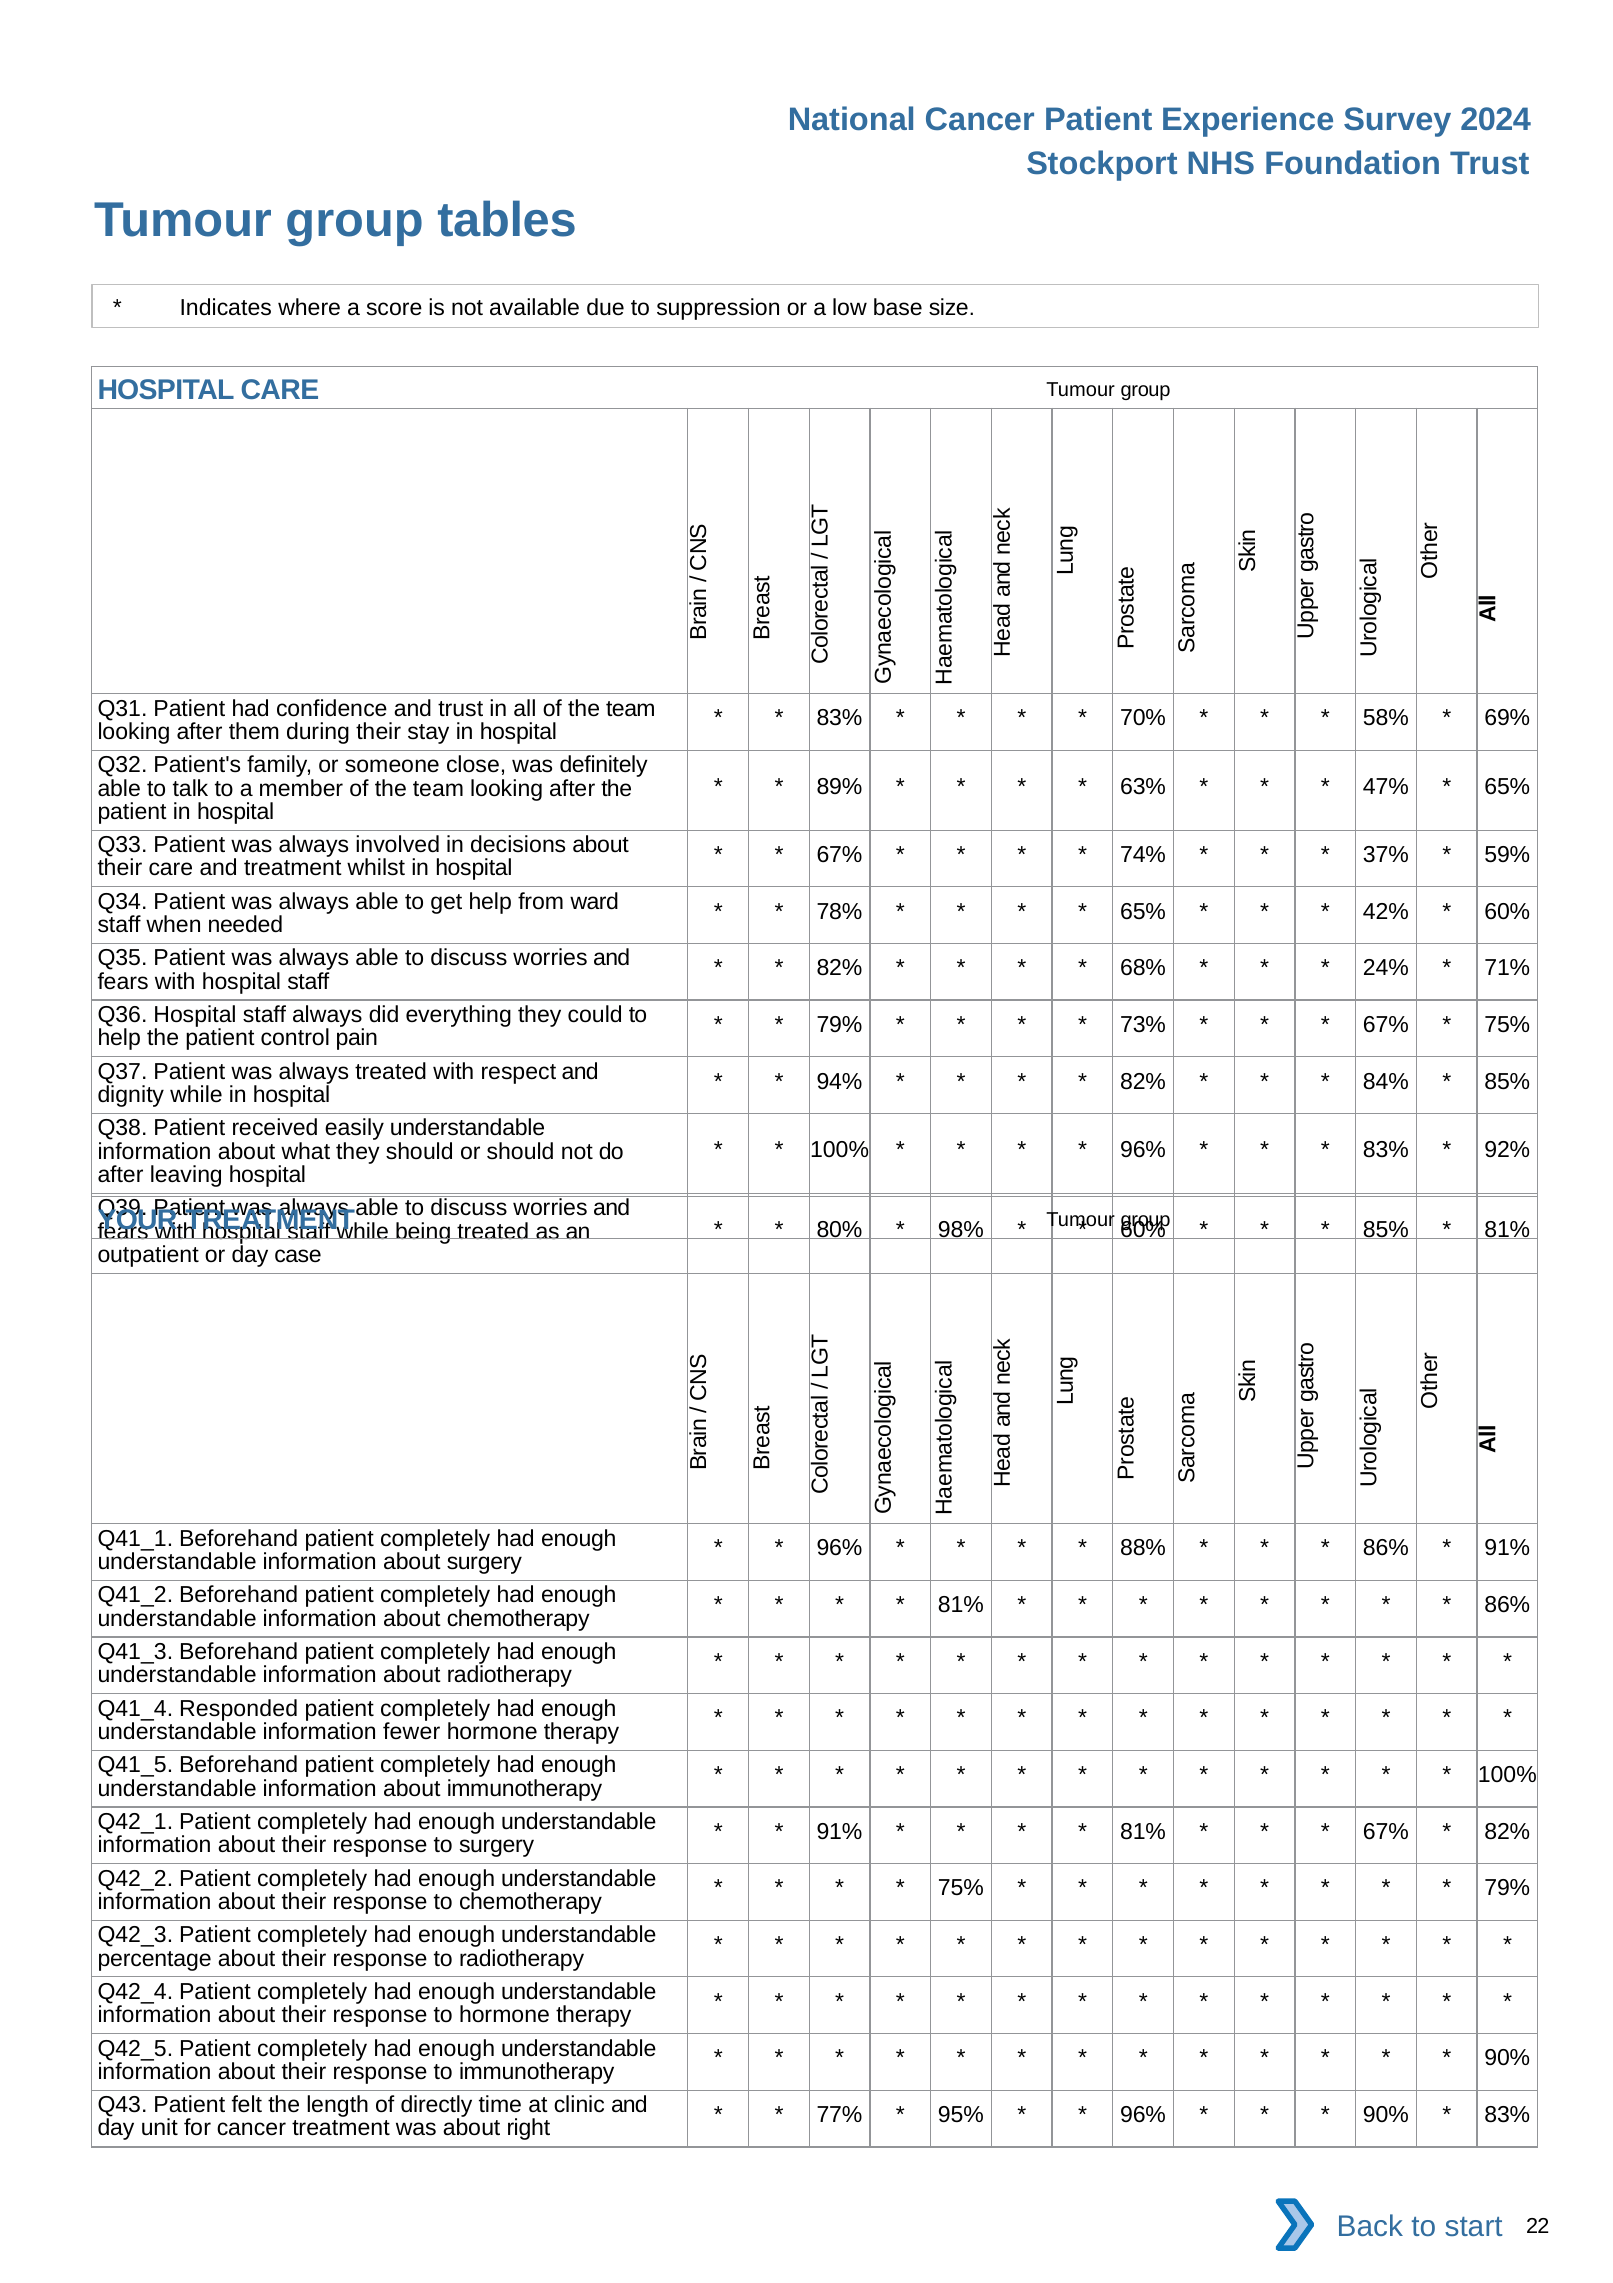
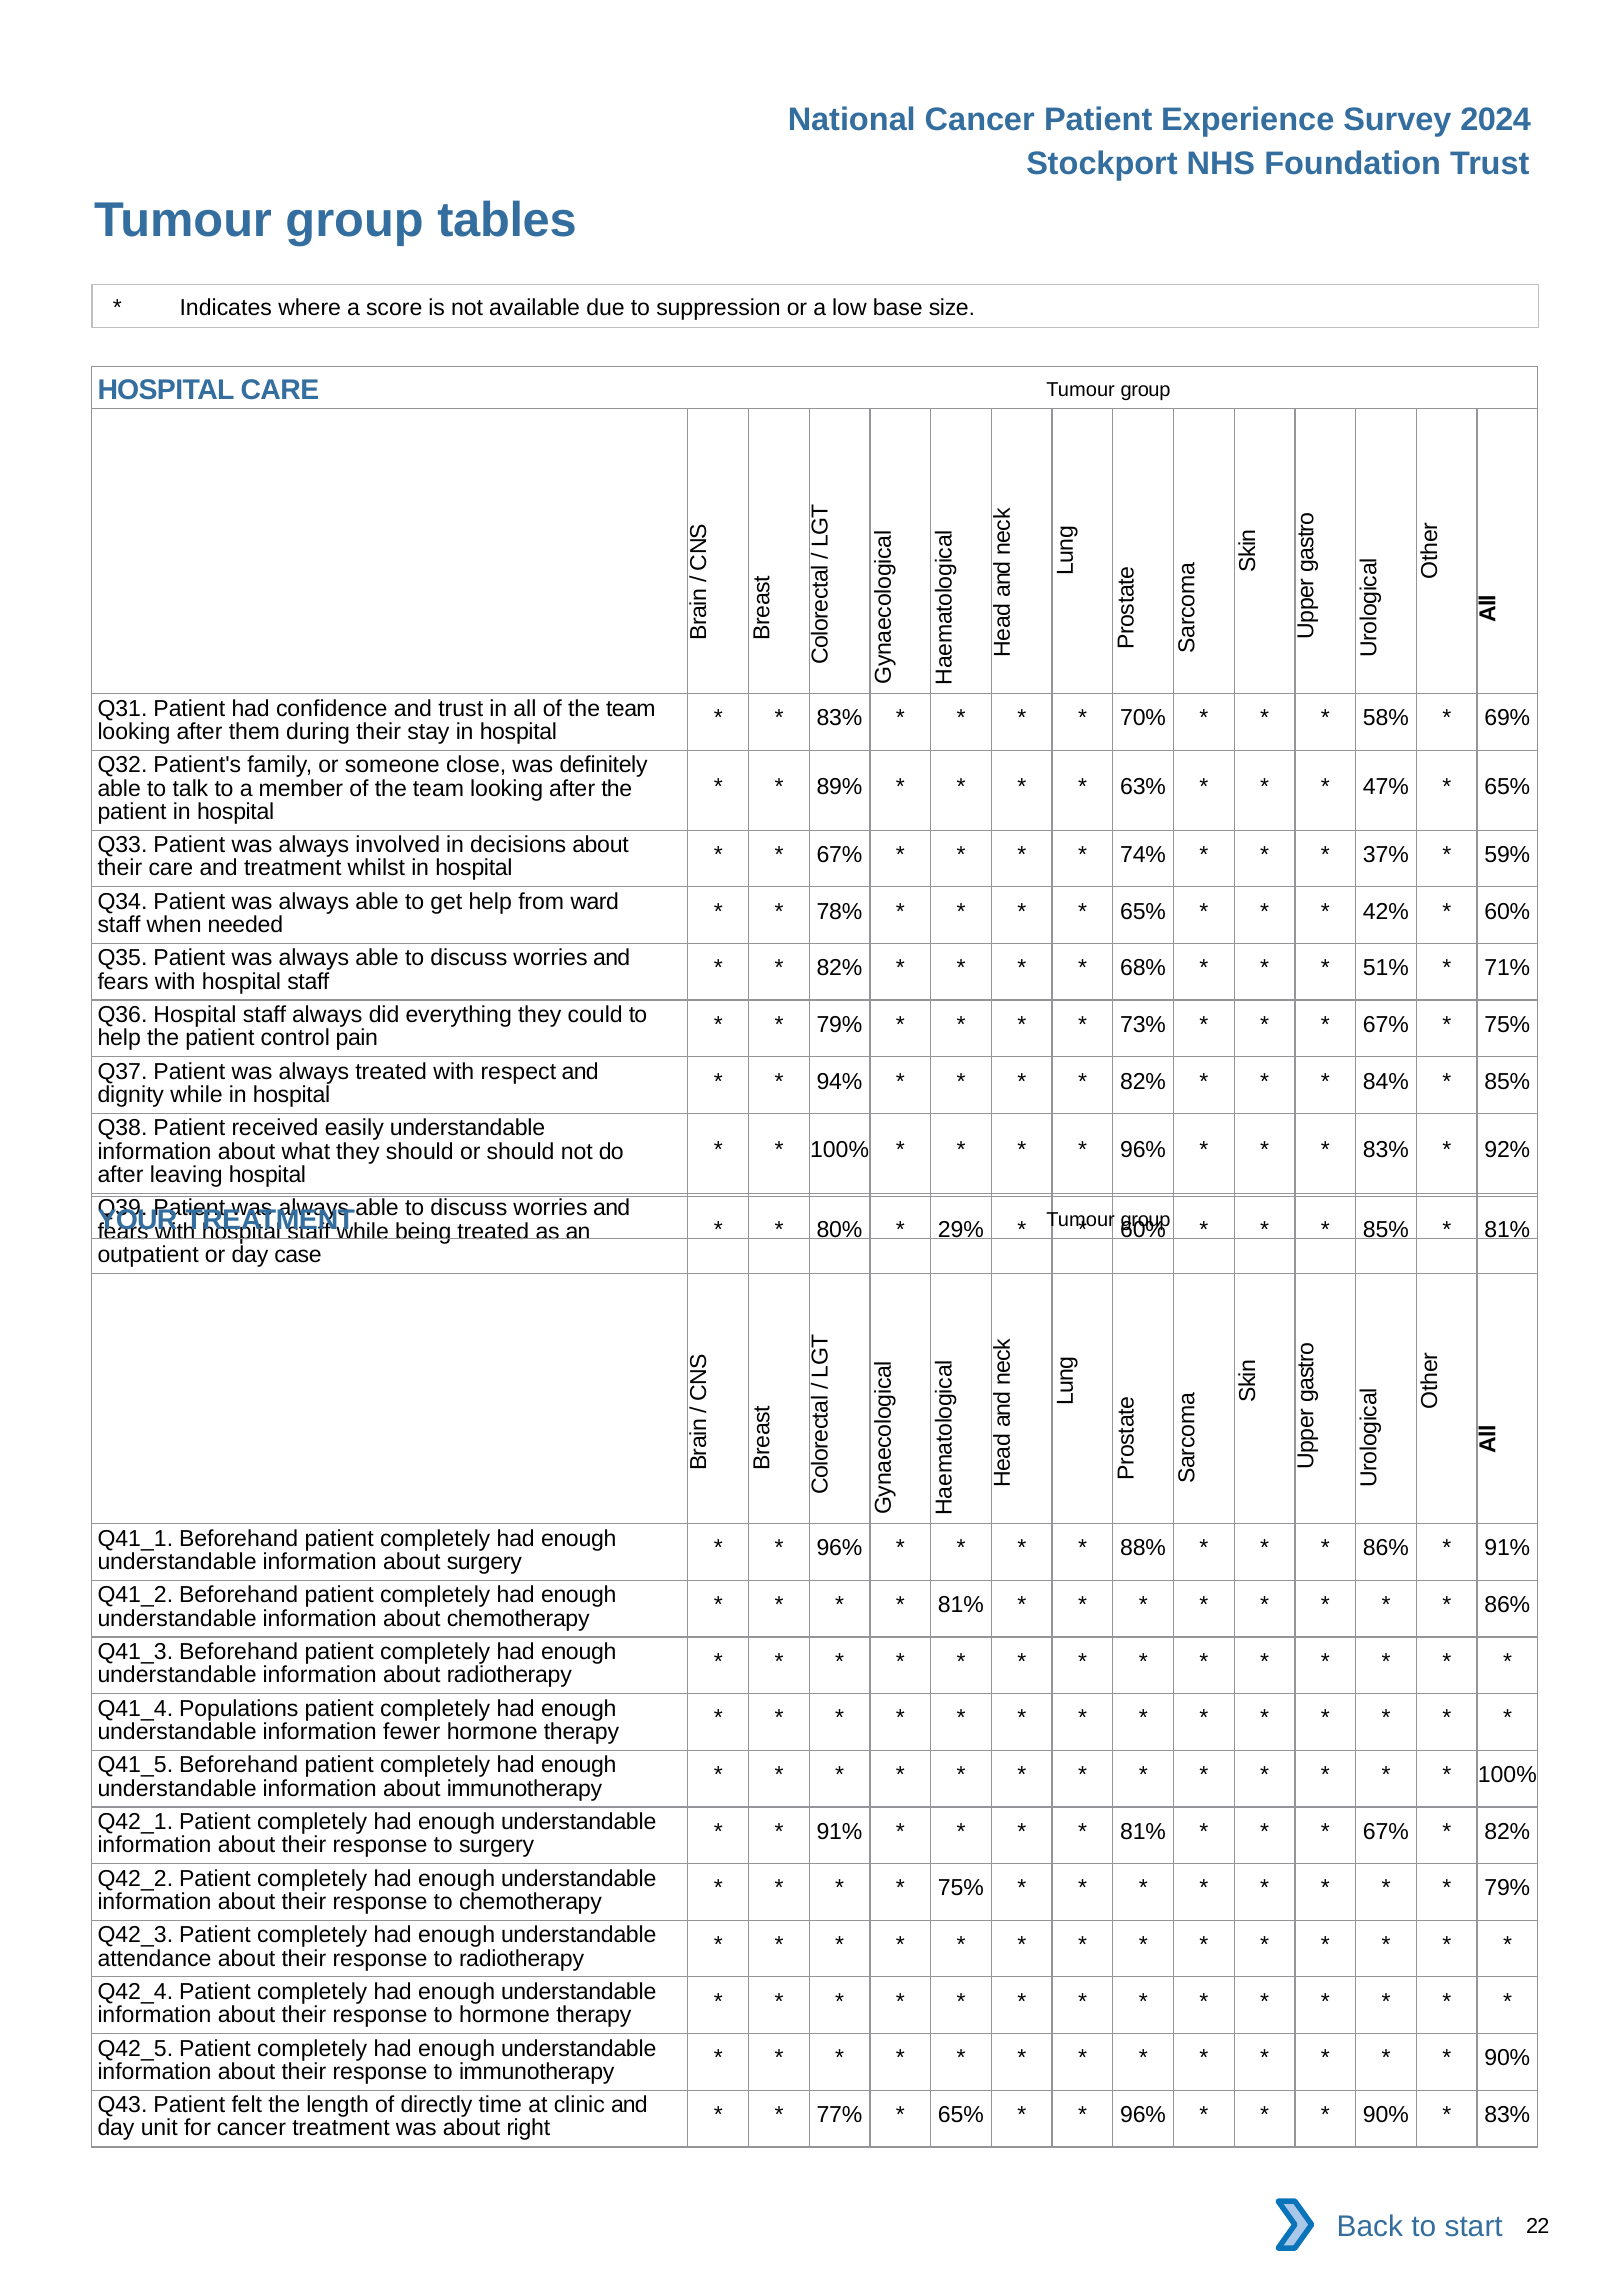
24%: 24% -> 51% (1386, 968)
98%: 98% -> 29% (961, 1229)
Responded: Responded -> Populations (239, 1708)
percentage: percentage -> attendance (154, 1958)
95%: 95% -> 65% (961, 2114)
